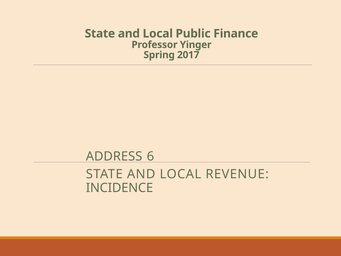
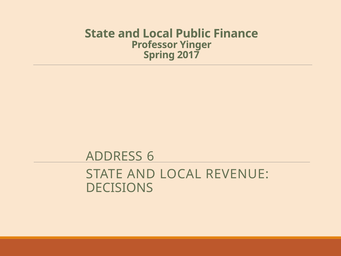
INCIDENCE: INCIDENCE -> DECISIONS (119, 188)
